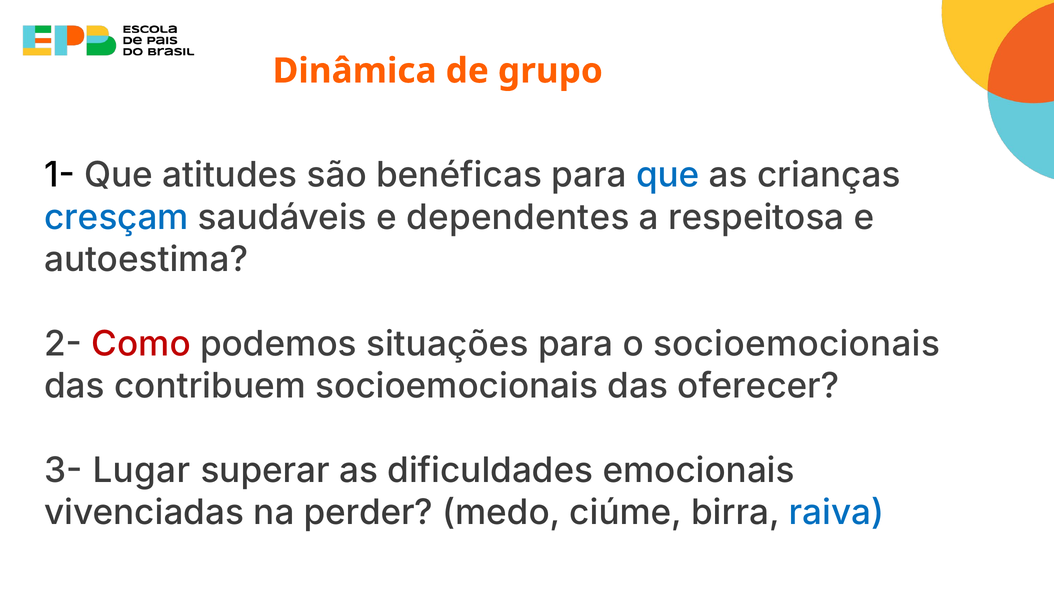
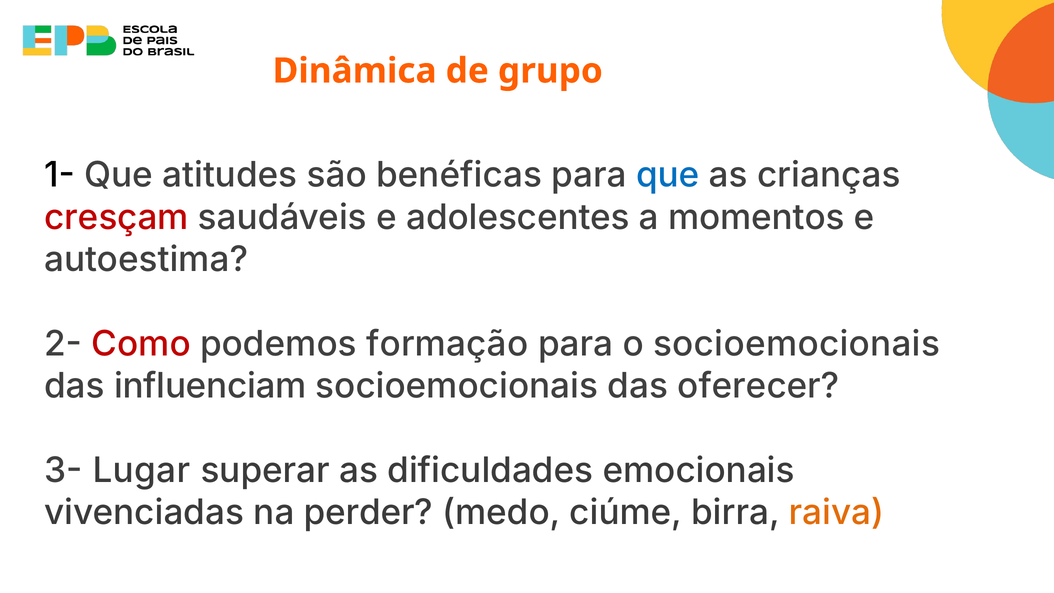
cresçam colour: blue -> red (116, 217)
dependentes: dependentes -> adolescentes (518, 217)
respeitosa: respeitosa -> momentos (756, 217)
situações: situações -> formação (447, 344)
contribuem: contribuem -> influenciam (210, 386)
raiva colour: blue -> orange (836, 512)
